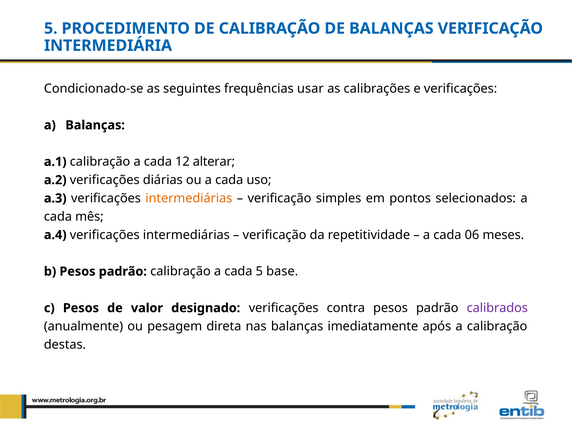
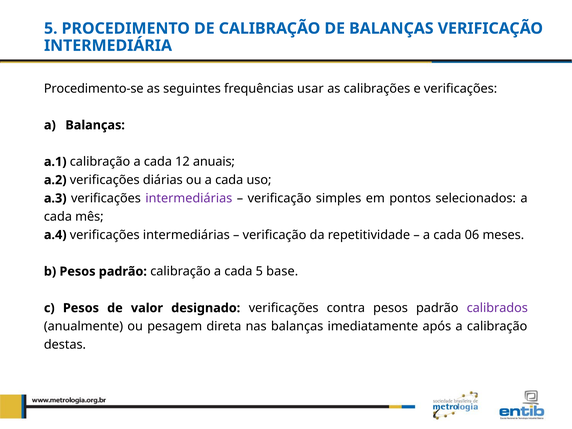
Condicionado-se: Condicionado-se -> Procedimento-se (94, 89)
alterar: alterar -> anuais (214, 162)
intermediárias colour: orange -> purple (189, 198)
